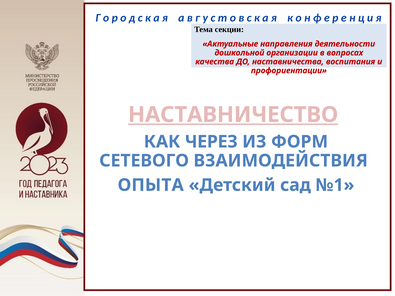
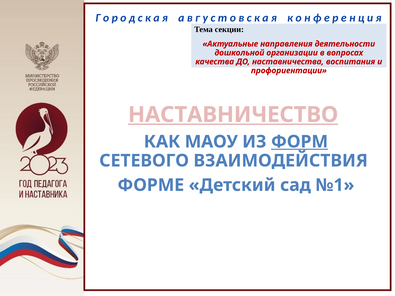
ЧЕРЕЗ: ЧЕРЕЗ -> МАОУ (211, 142)
ФОРМ underline: none -> present (300, 142)
ОПЫТА: ОПЫТА -> ФОРМЕ (151, 185)
